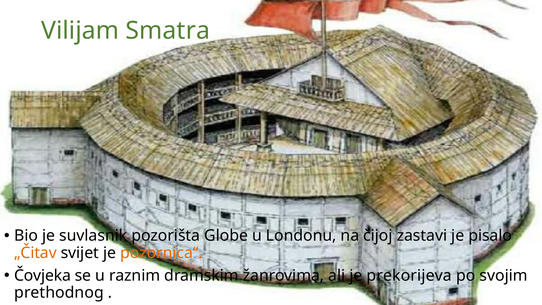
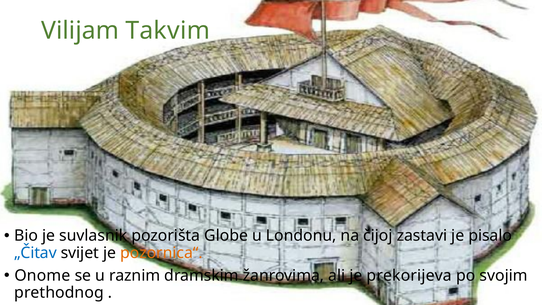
Smatra: Smatra -> Takvim (168, 31)
„Čitav colour: orange -> blue (35, 253)
Čovjeka: Čovjeka -> Onome (42, 275)
